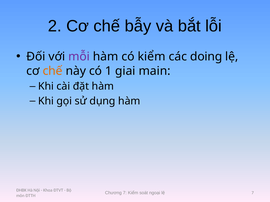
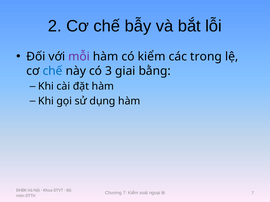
doing: doing -> trong (206, 57)
chế colour: orange -> blue (53, 71)
1: 1 -> 3 (109, 71)
main: main -> bằng (155, 71)
